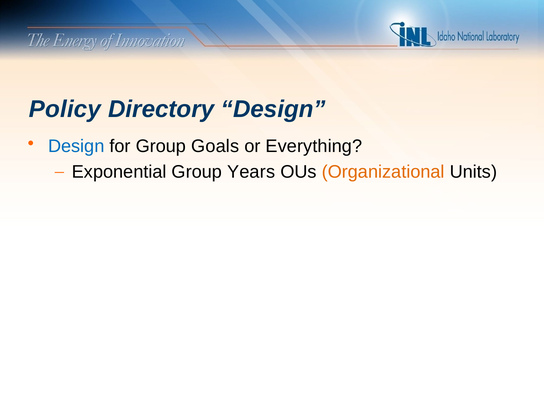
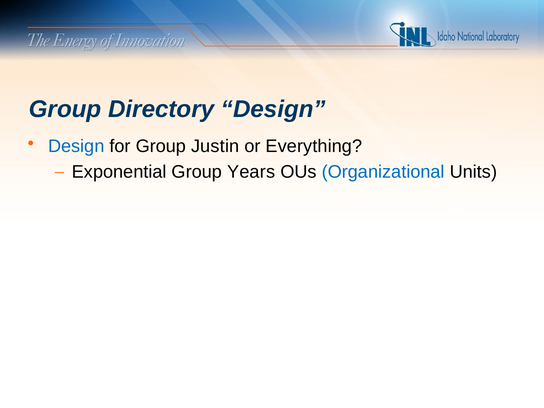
Policy: Policy -> Group (65, 109)
Goals: Goals -> Justin (215, 146)
Organizational colour: orange -> blue (383, 172)
